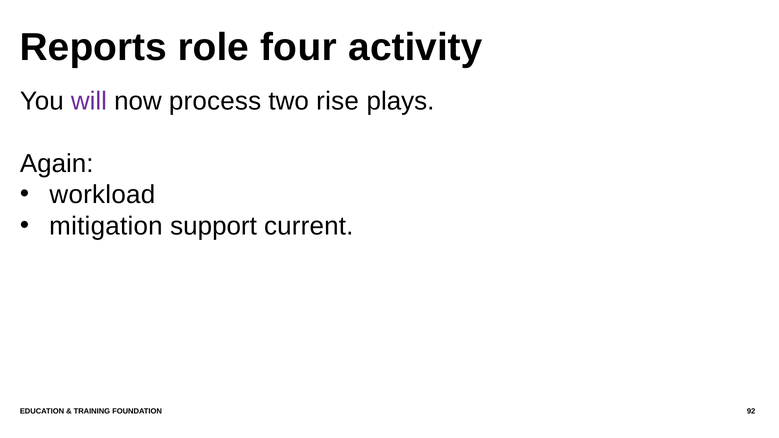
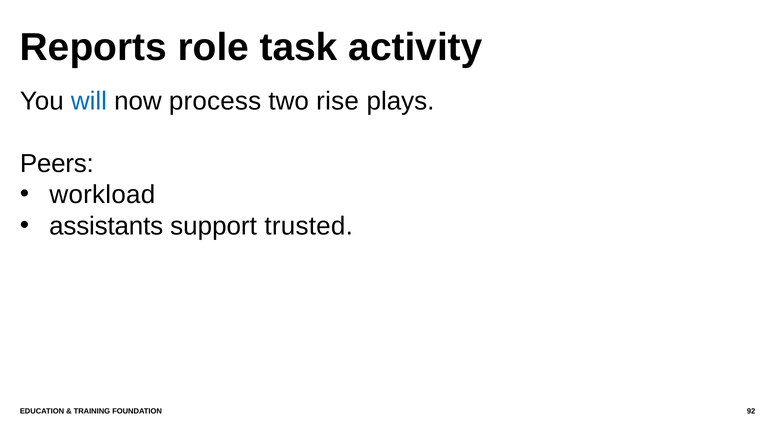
four: four -> task (299, 47)
will colour: purple -> blue (89, 101)
Again: Again -> Peers (57, 164)
mitigation: mitigation -> assistants (106, 226)
current: current -> trusted (309, 226)
